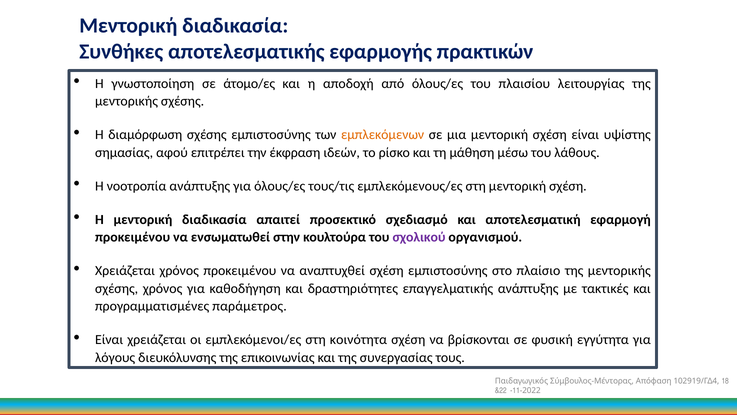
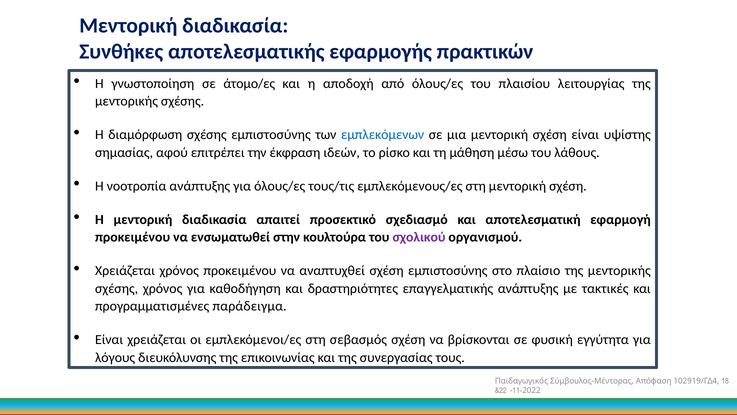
εμπλεκόμενων colour: orange -> blue (383, 135)
παράμετρος: παράμετρος -> παράδειγμα (250, 306)
κοινότητα: κοινότητα -> σεβασμός (358, 340)
